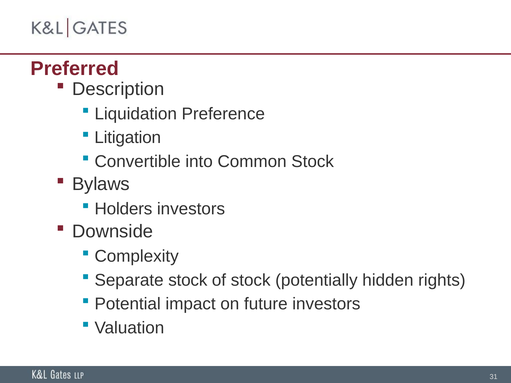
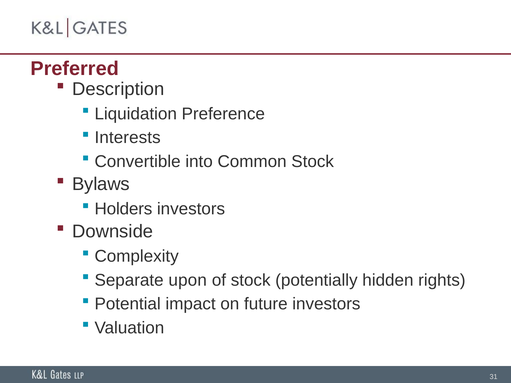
Litigation: Litigation -> Interests (128, 138)
Separate stock: stock -> upon (188, 280)
